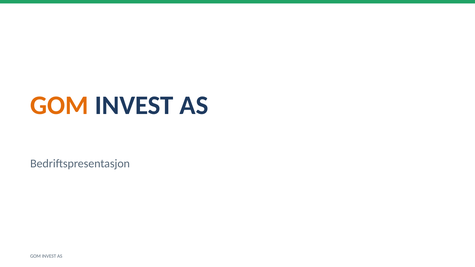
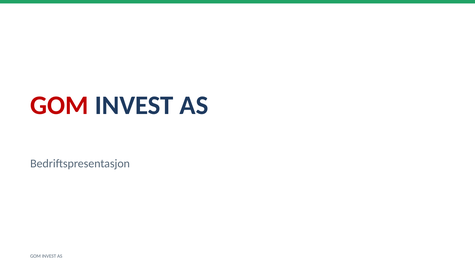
GOM colour: orange -> red (59, 105)
